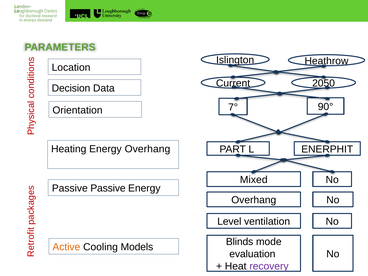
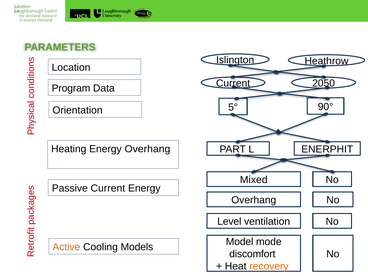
Decision: Decision -> Program (71, 88)
7°: 7° -> 5° (233, 107)
Passive Passive: Passive -> Current (108, 188)
Blinds: Blinds -> Model (240, 242)
evaluation: evaluation -> discomfort (252, 254)
recovery colour: purple -> orange (269, 266)
